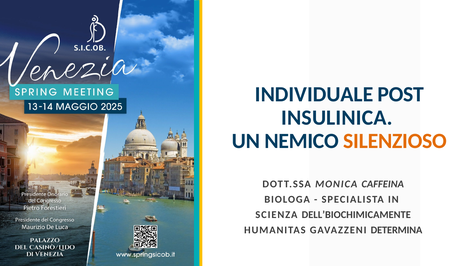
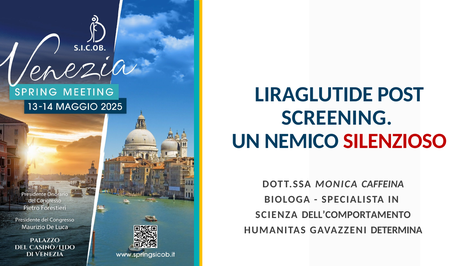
INDIVIDUALE: INDIVIDUALE -> LIRAGLUTIDE (314, 94)
INSULINICA: INSULINICA -> SCREENING (337, 118)
SILENZIOSO colour: orange -> red (395, 141)
DELL’BIOCHIMICAMENTE: DELL’BIOCHIMICAMENTE -> DELL’COMPORTAMENTO (356, 215)
